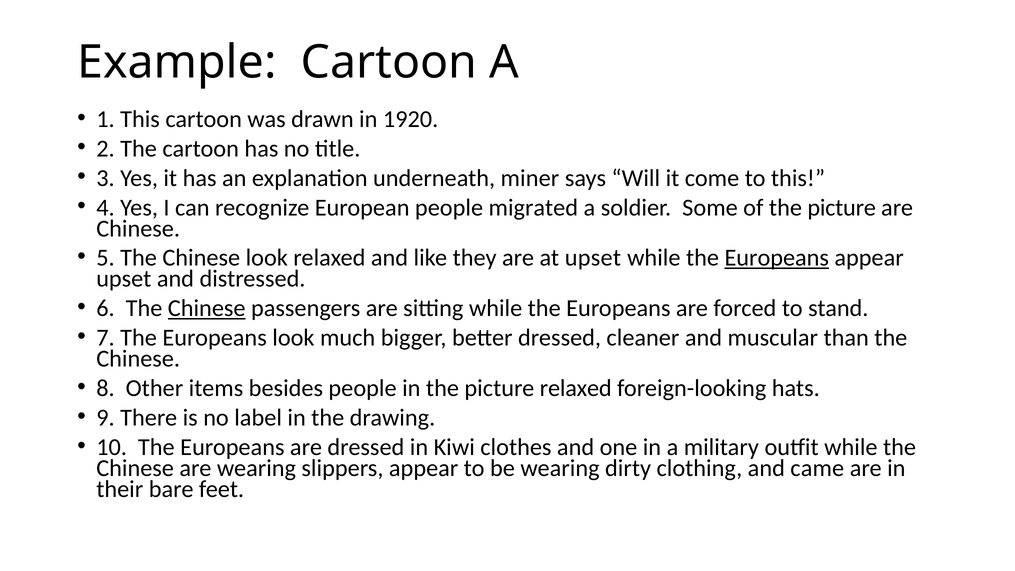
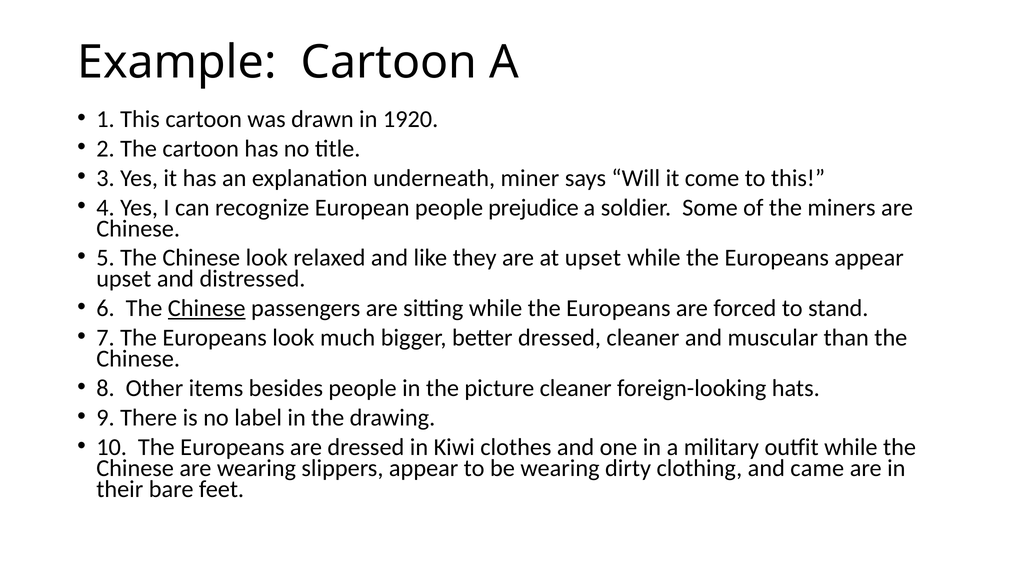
migrated: migrated -> prejudice (533, 207)
of the picture: picture -> miners (842, 207)
Europeans underline: present -> none (777, 258)
picture relaxed: relaxed -> cleaner (576, 388)
